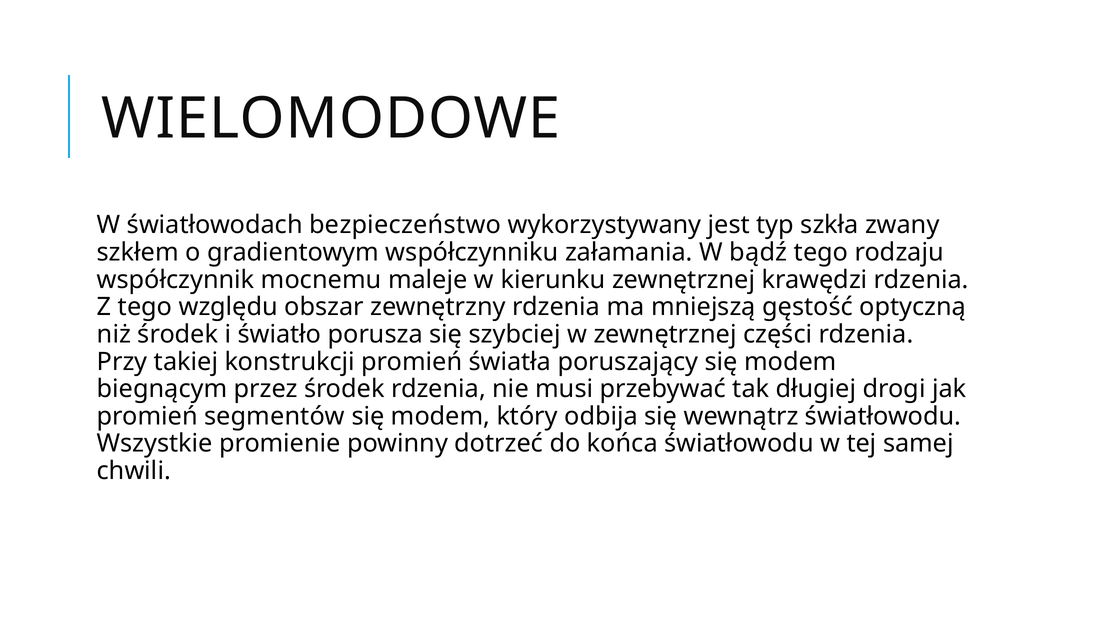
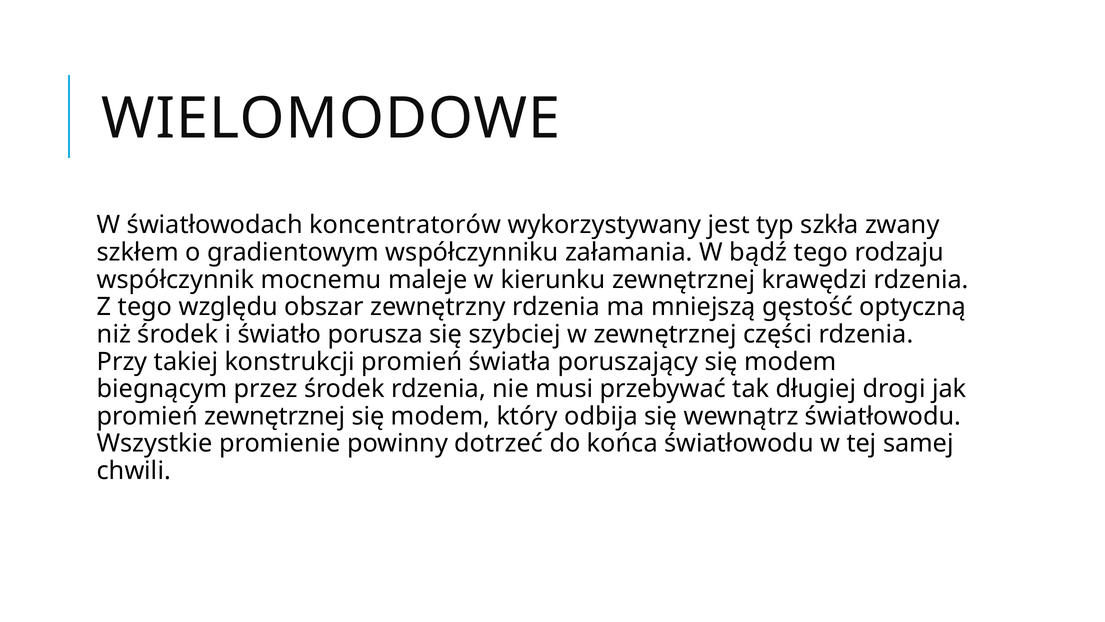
bezpieczeństwo: bezpieczeństwo -> koncentratorów (405, 225)
promień segmentów: segmentów -> zewnętrznej (275, 416)
